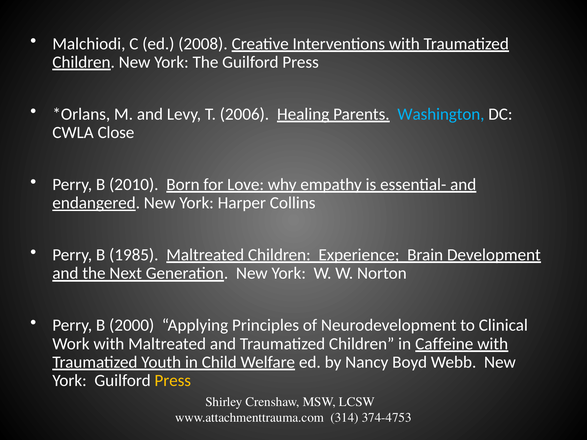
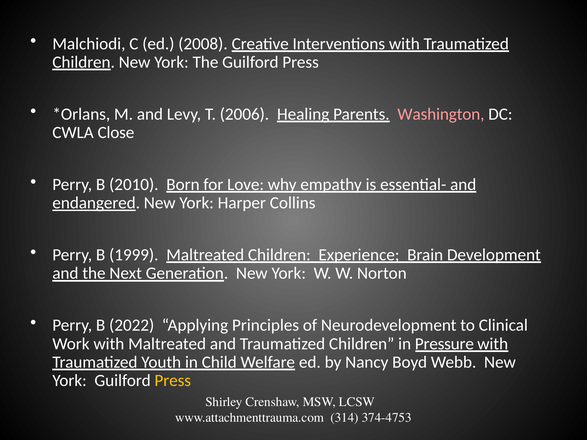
Washington colour: light blue -> pink (441, 114)
1985: 1985 -> 1999 (134, 255)
2000: 2000 -> 2022 (132, 325)
Caffeine: Caffeine -> Pressure (444, 344)
